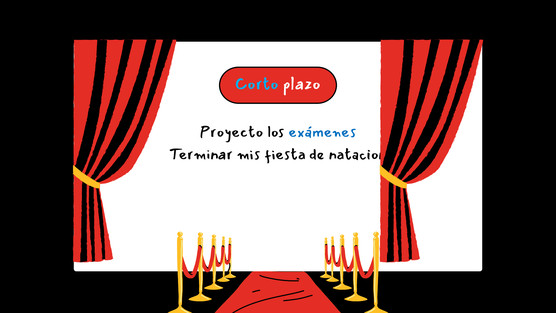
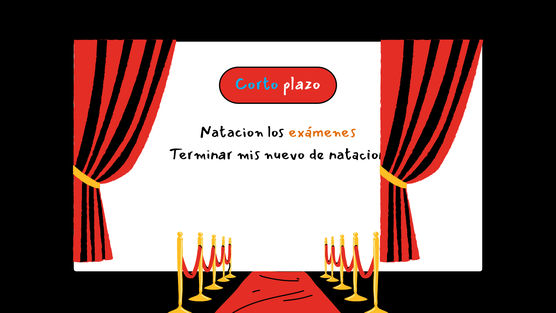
Proyecto: Proyecto -> Natacion (232, 132)
exámenes colour: blue -> orange (322, 132)
fiesta: fiesta -> nuevo (285, 154)
